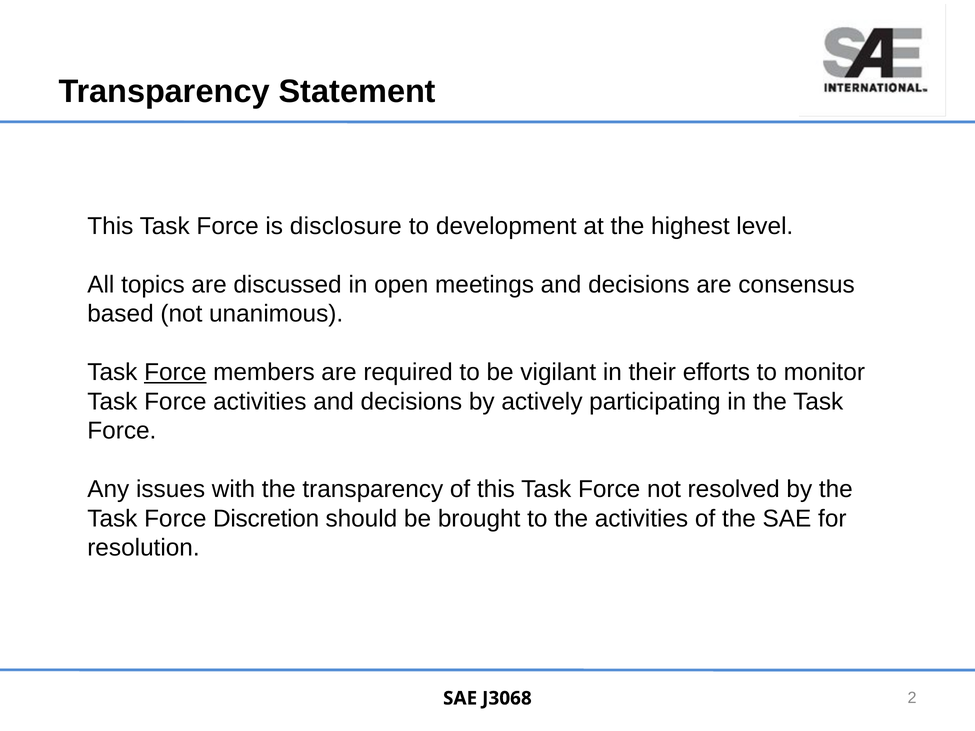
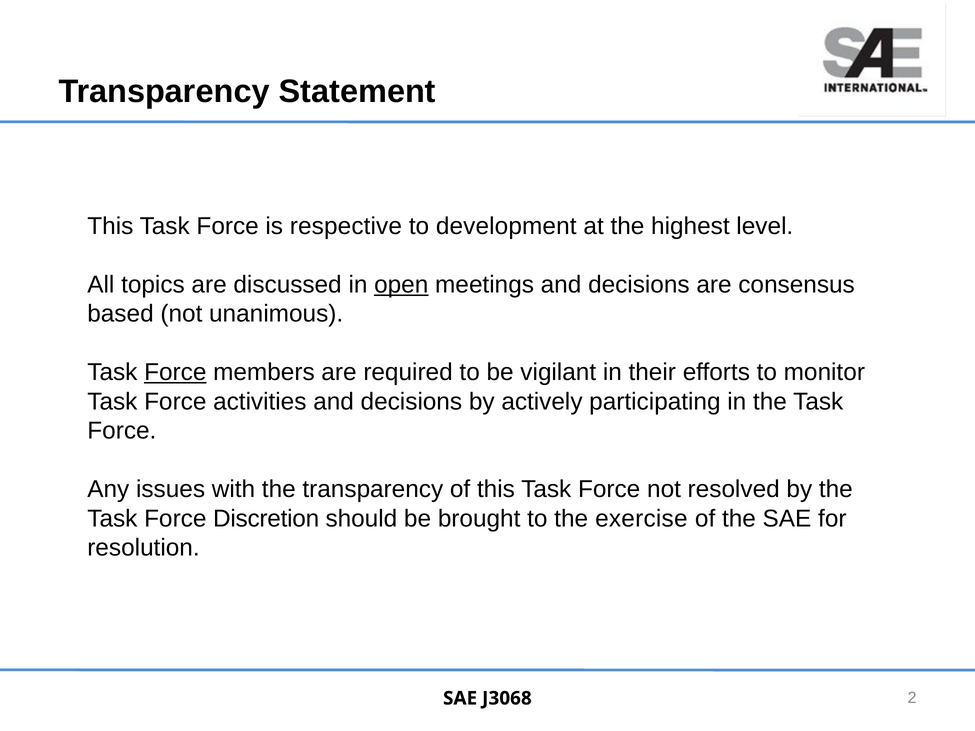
disclosure: disclosure -> respective (346, 226)
open underline: none -> present (401, 285)
the activities: activities -> exercise (641, 519)
